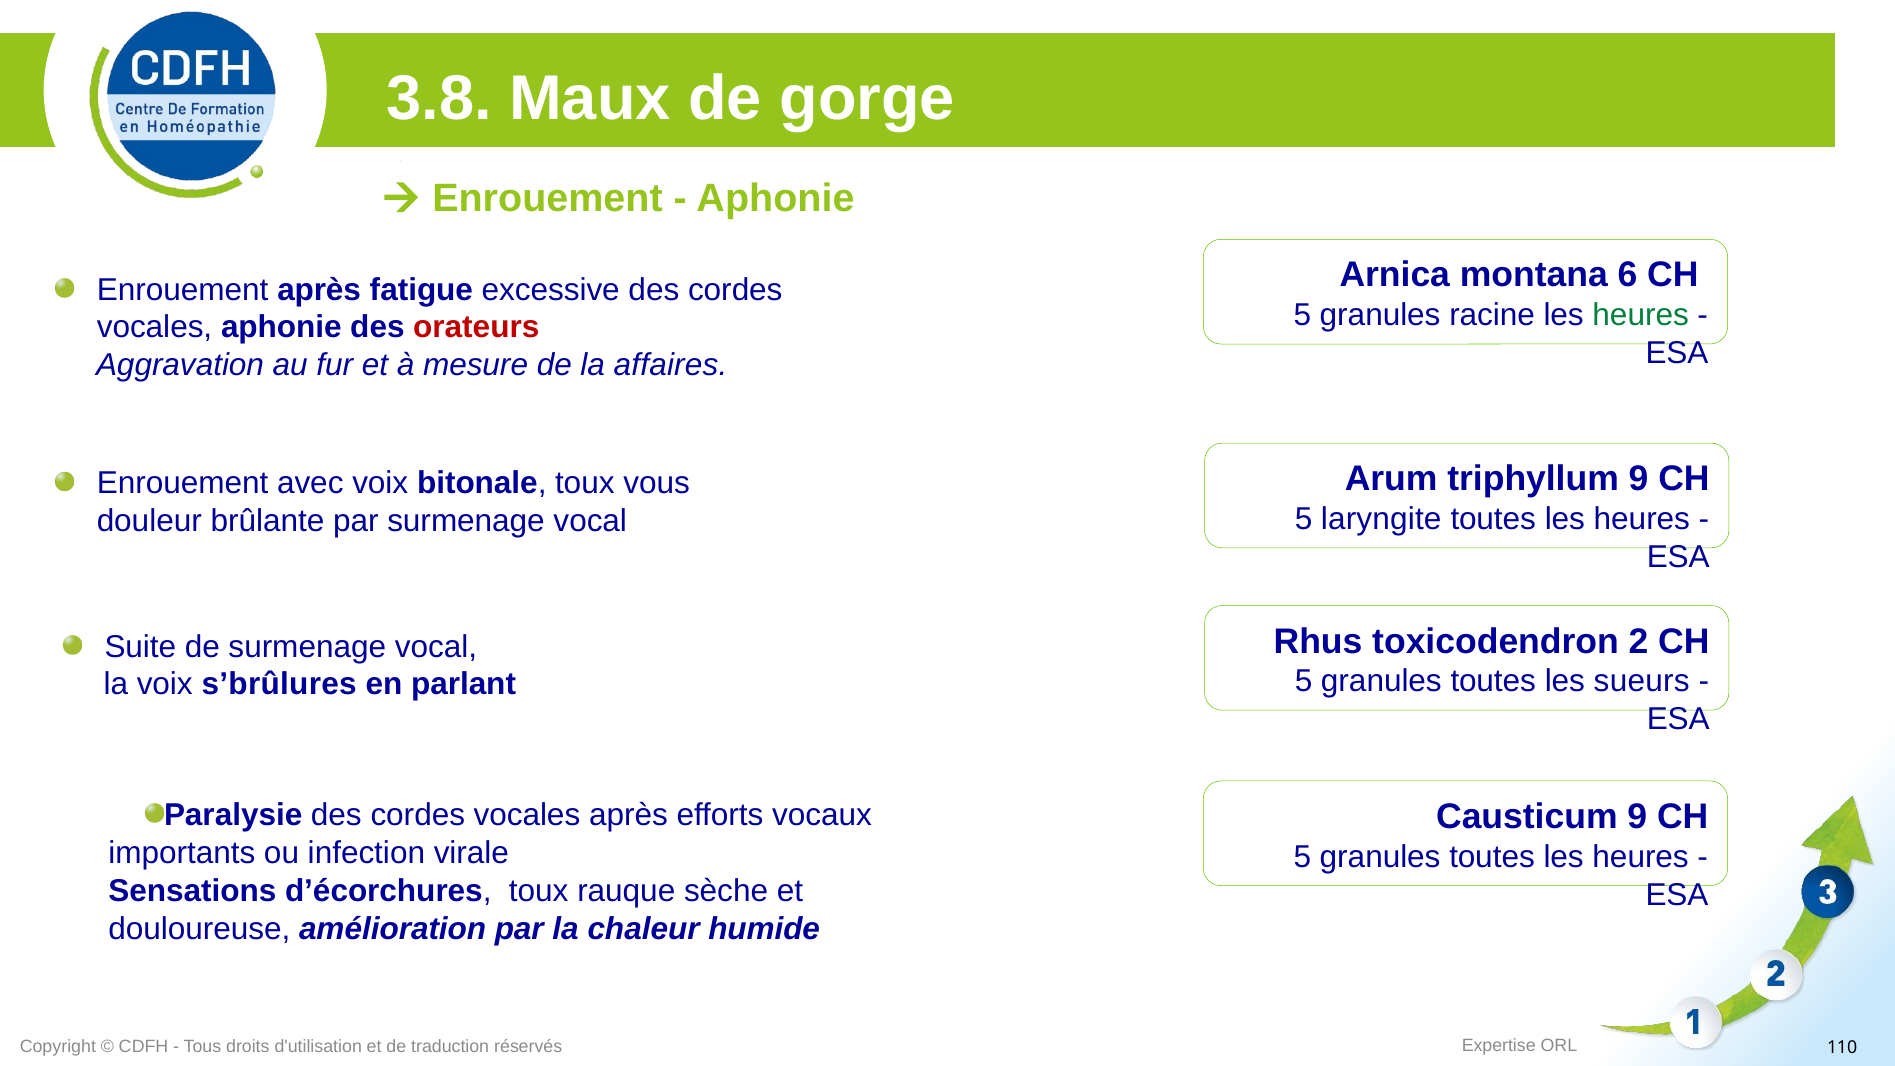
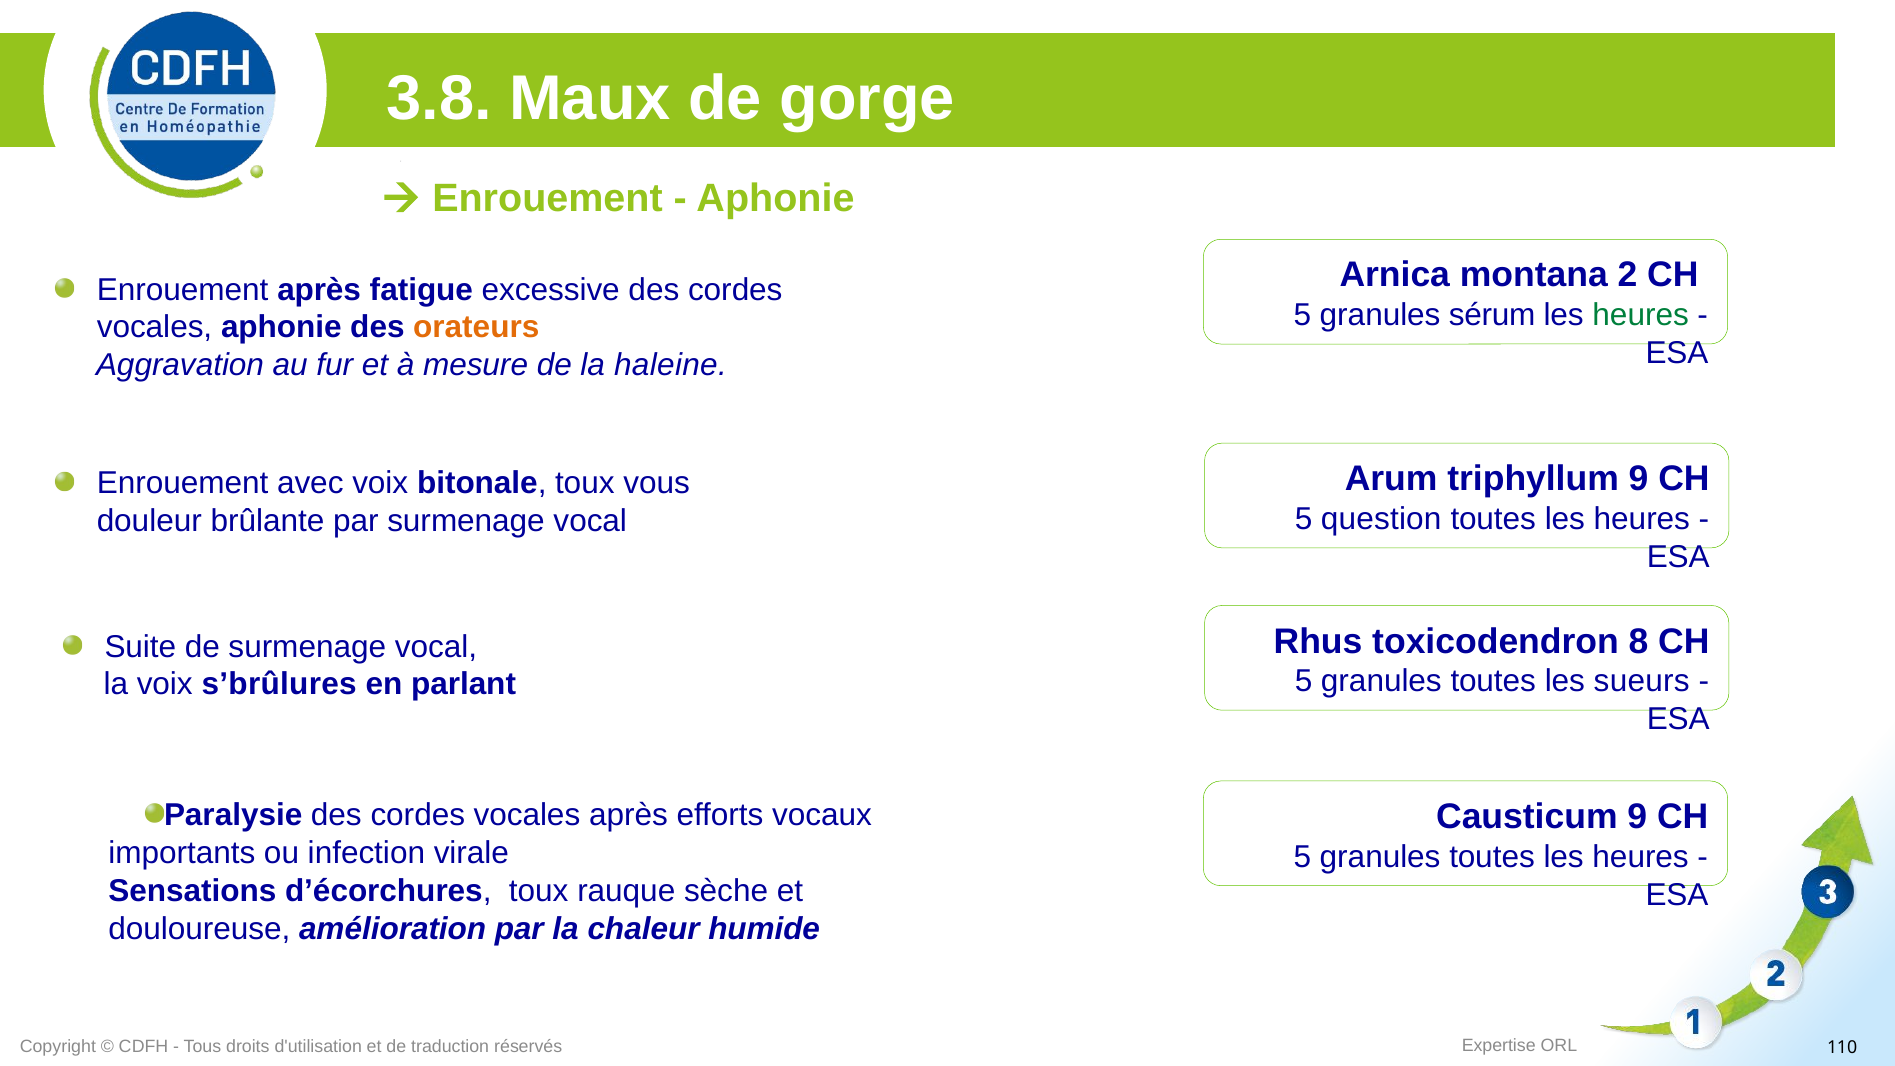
6: 6 -> 2 (1627, 275)
racine: racine -> sérum (1492, 315)
orateurs colour: red -> orange (476, 327)
affaires: affaires -> haleine (670, 365)
laryngite: laryngite -> question (1381, 519)
2: 2 -> 8 (1639, 641)
